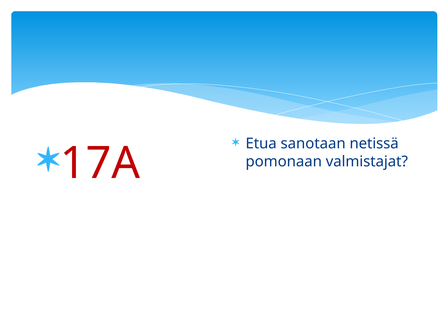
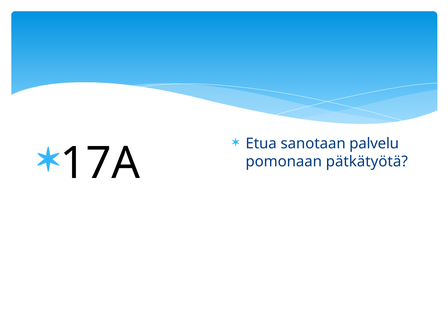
netissä: netissä -> palvelu (374, 144)
17A colour: red -> black (100, 164)
valmistajat: valmistajat -> pätkätyötä (367, 161)
